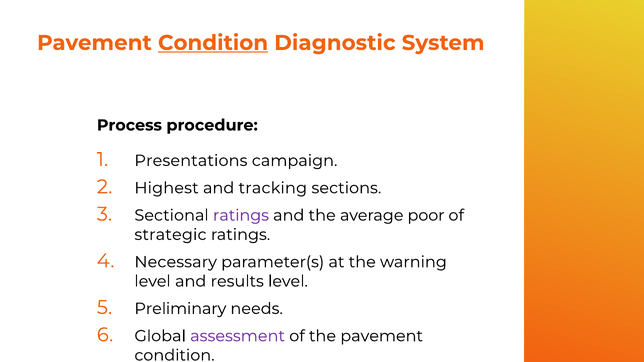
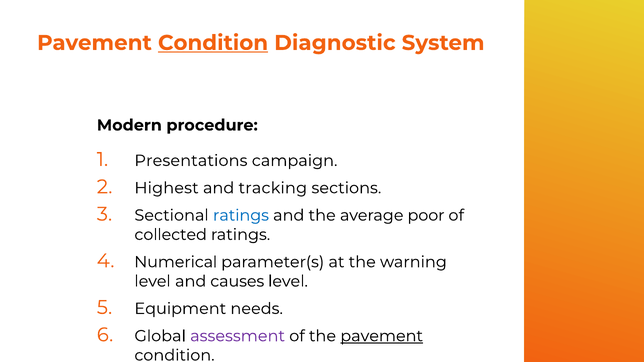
Process: Process -> Modern (129, 125)
ratings colour: purple -> blue (241, 215)
strategic: strategic -> collected (171, 235)
Necessary: Necessary -> Numerical (176, 262)
results: results -> causes (237, 281)
Preliminary: Preliminary -> Equipment (180, 309)
pavement underline: none -> present (382, 336)
